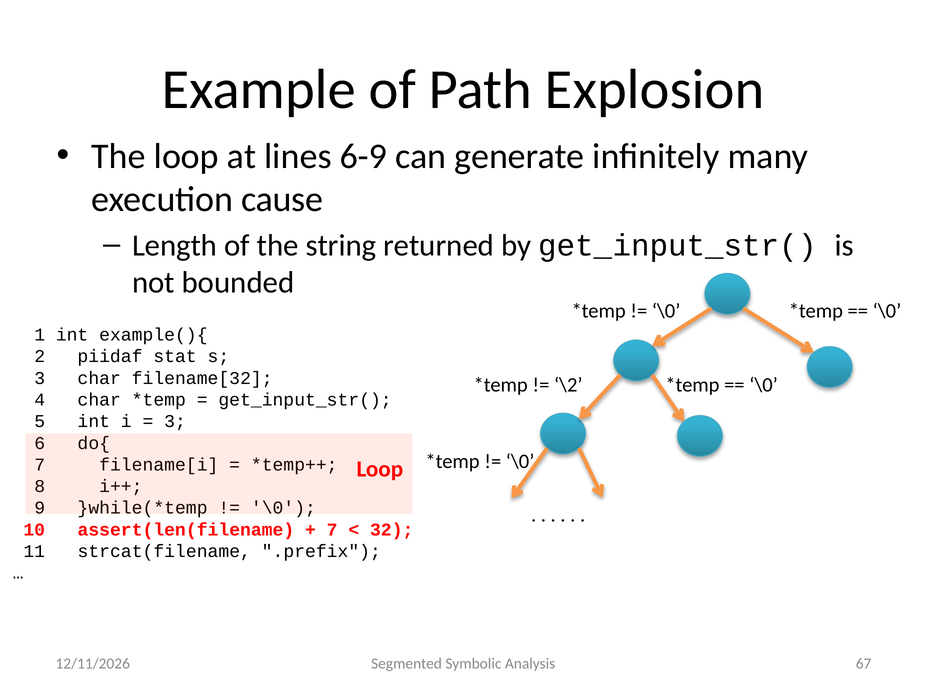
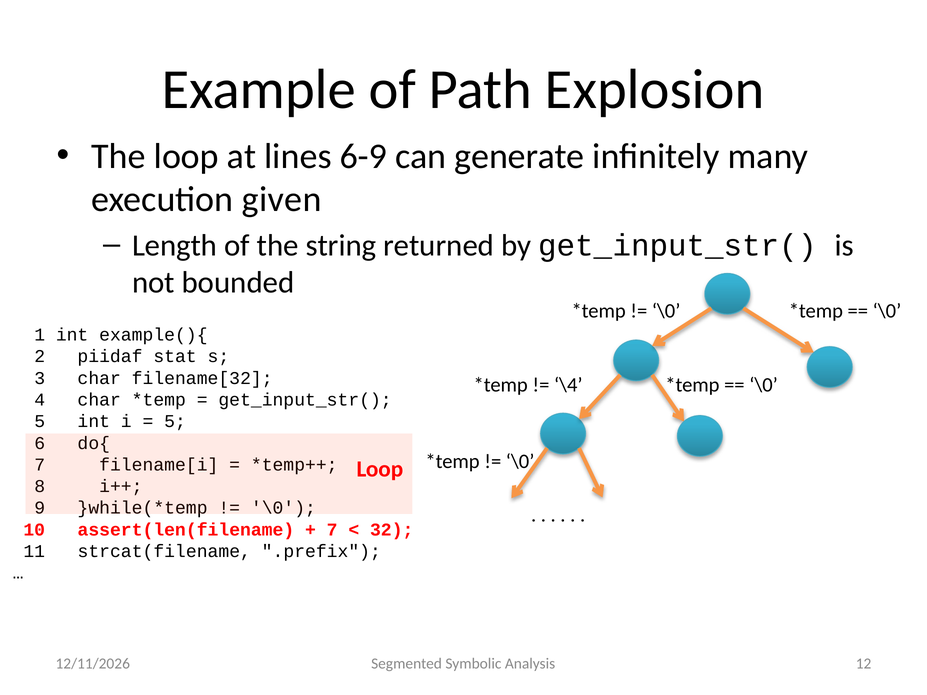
cause: cause -> given (282, 200)
\2: \2 -> \4 (568, 385)
3: 3 -> 5 (175, 422)
67: 67 -> 12 (864, 664)
